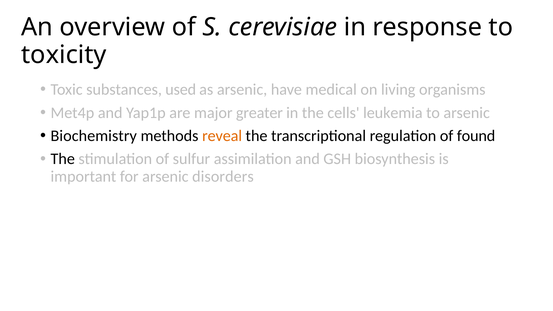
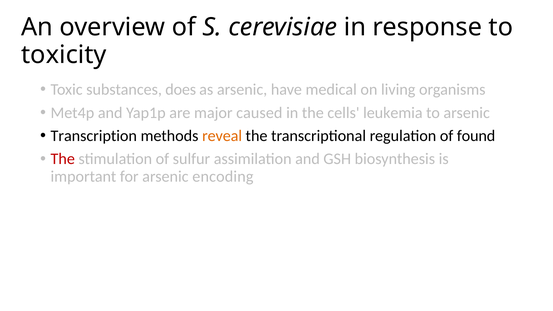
used: used -> does (181, 90)
greater: greater -> caused (259, 113)
Biochemistry: Biochemistry -> Transcription (94, 136)
The colour: black -> red (63, 159)
disorders: disorders -> encoding (223, 176)
